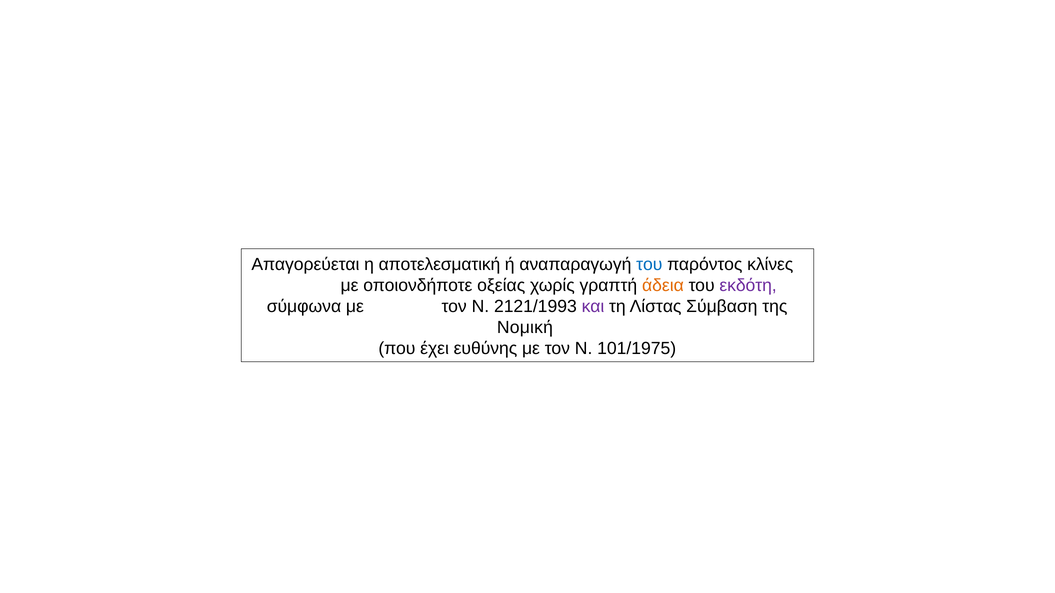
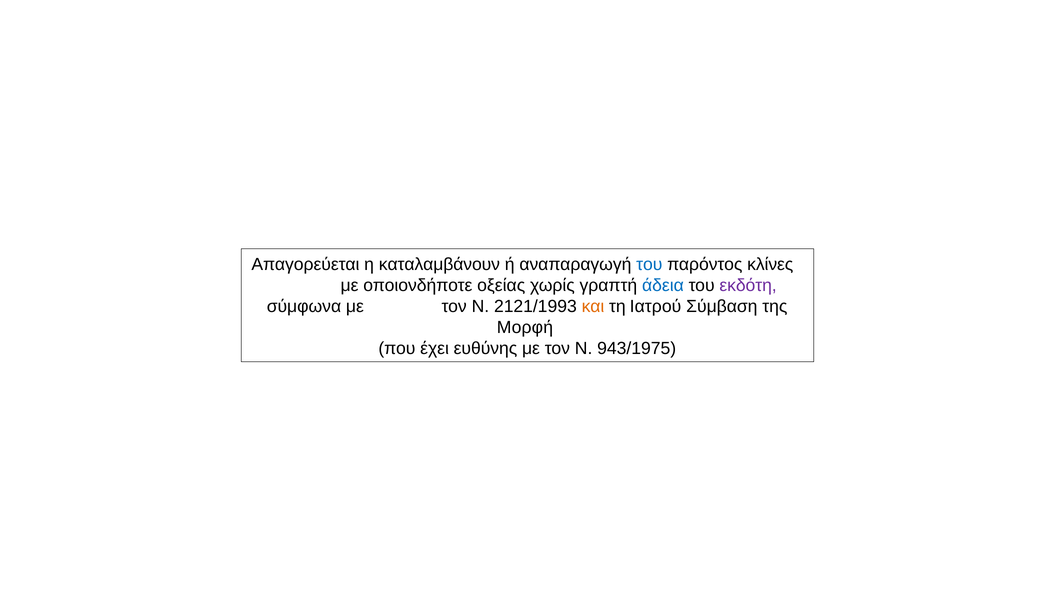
αποτελεσματική: αποτελεσματική -> καταλαμβάνουν (439, 264)
άδεια colour: orange -> blue (663, 286)
και colour: purple -> orange (593, 307)
Λίστας: Λίστας -> Ιατρού (656, 307)
Νομική: Νομική -> Μορφή (525, 328)
101/1975: 101/1975 -> 943/1975 (637, 349)
